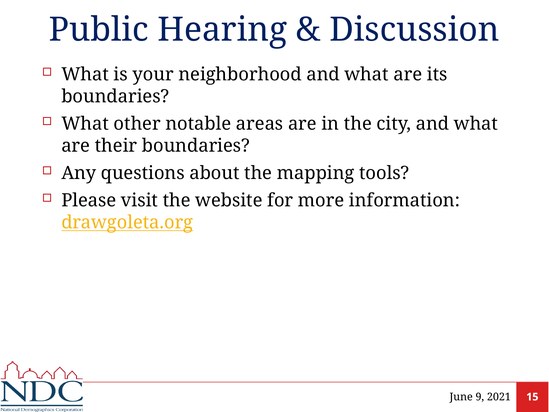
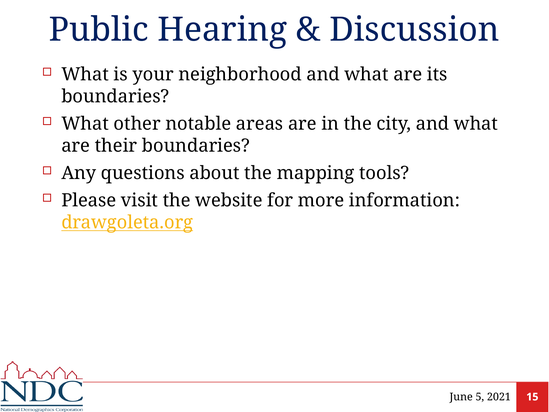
9: 9 -> 5 (480, 397)
